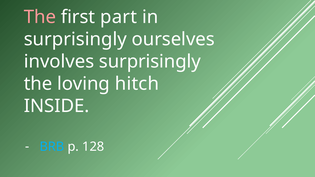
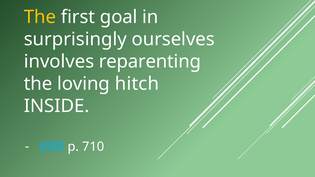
The colour: pink -> yellow (40, 17)
part: part -> goal (119, 17)
involves surprisingly: surprisingly -> reparenting (150, 61)
128: 128 -> 710 (93, 147)
